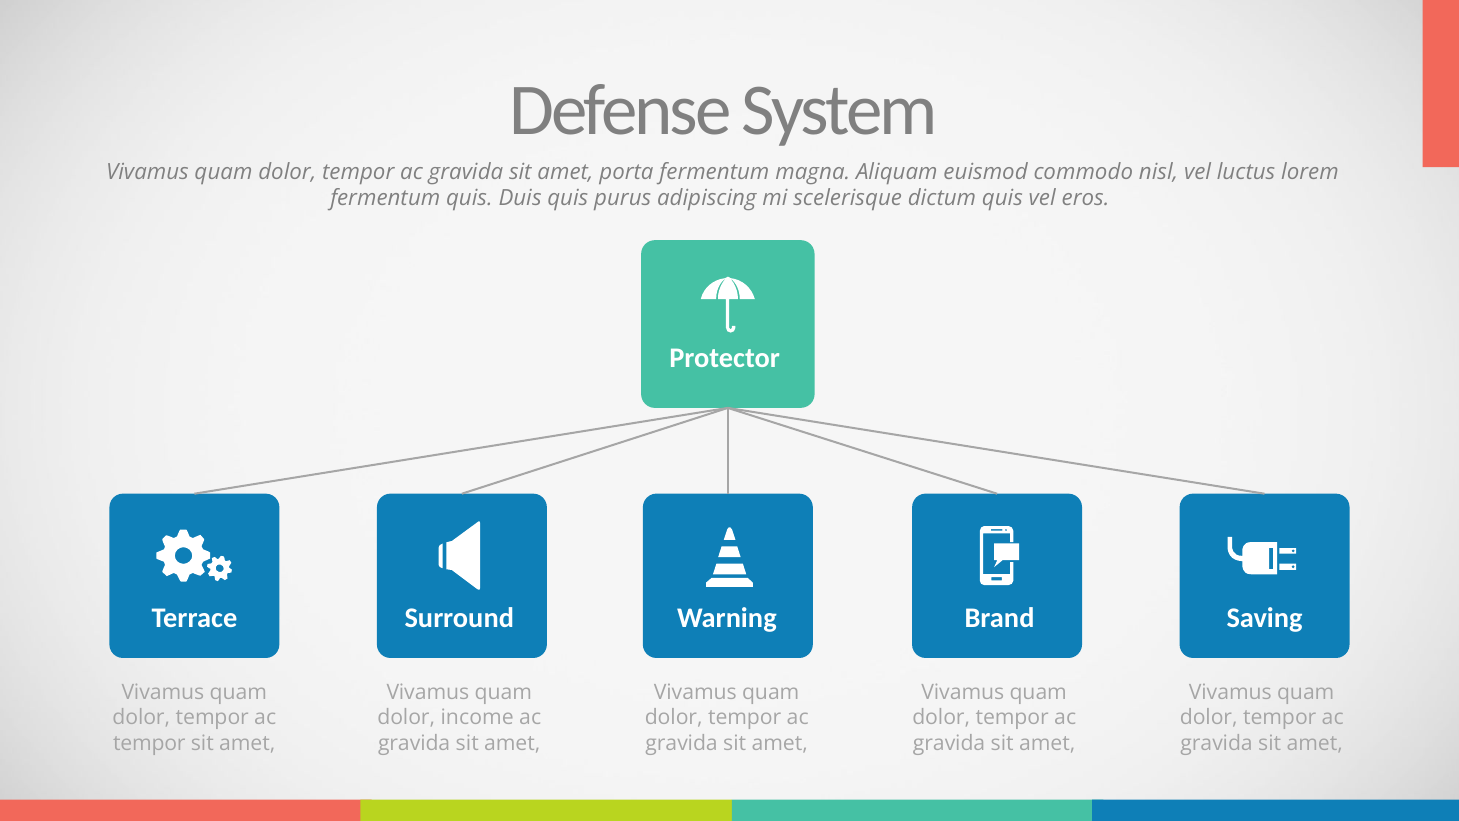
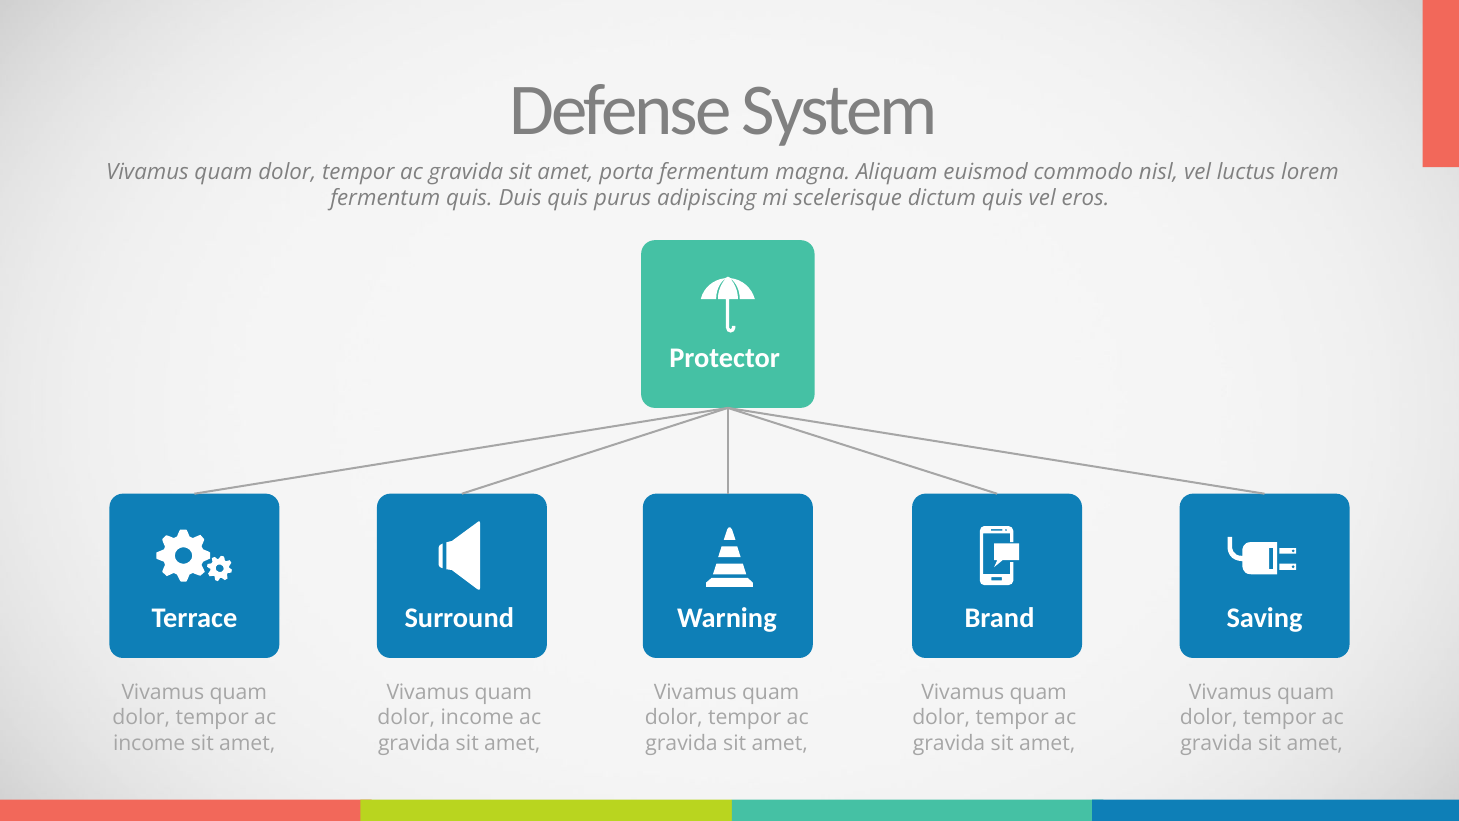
tempor: tempor -> income (149, 743)
